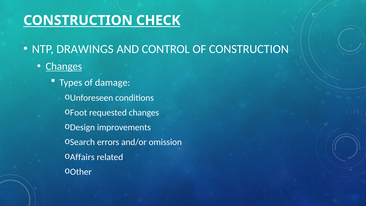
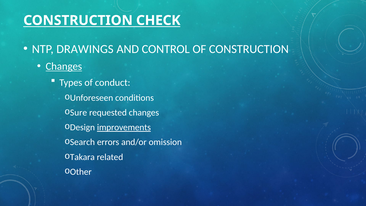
damage: damage -> conduct (113, 83)
Foot: Foot -> Sure (79, 113)
improvements underline: none -> present (124, 127)
Affairs: Affairs -> Takara (82, 157)
